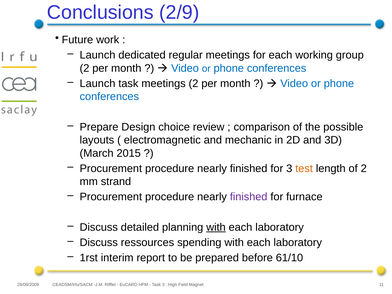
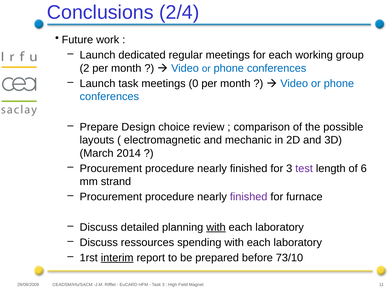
2/9: 2/9 -> 2/4 (179, 12)
meetings 2: 2 -> 0 (194, 83)
2015: 2015 -> 2014 (129, 153)
test colour: orange -> purple (304, 168)
of 2: 2 -> 6 (364, 168)
interim underline: none -> present (117, 258)
61/10: 61/10 -> 73/10 (289, 258)
